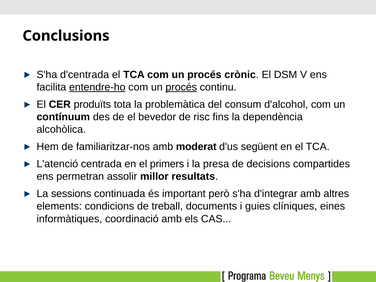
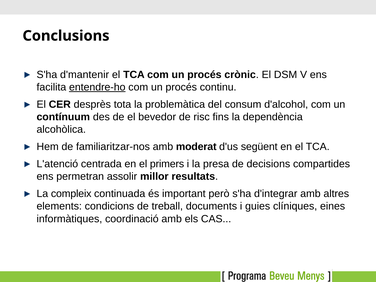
d'centrada: d'centrada -> d'mantenir (85, 75)
procés underline: present -> none (181, 87)
produïts: produïts -> desprès (92, 104)
sessions: sessions -> compleix (71, 194)
